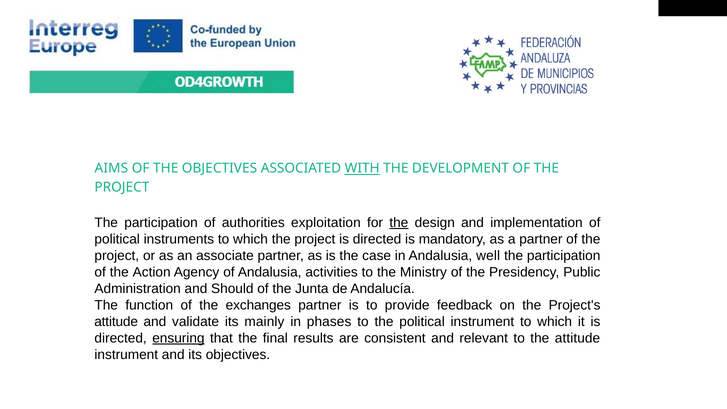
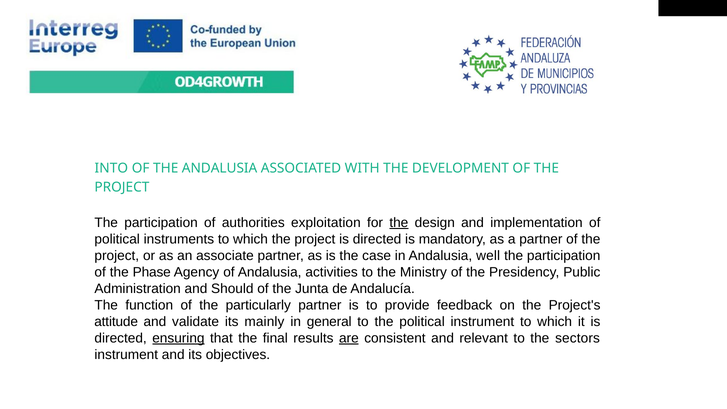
AIMS: AIMS -> INTO (111, 168)
THE OBJECTIVES: OBJECTIVES -> ANDALUSIA (220, 168)
WITH underline: present -> none (362, 168)
Action: Action -> Phase (152, 272)
exchanges: exchanges -> particularly (258, 305)
phases: phases -> general (329, 322)
are underline: none -> present (349, 338)
the attitude: attitude -> sectors (578, 338)
